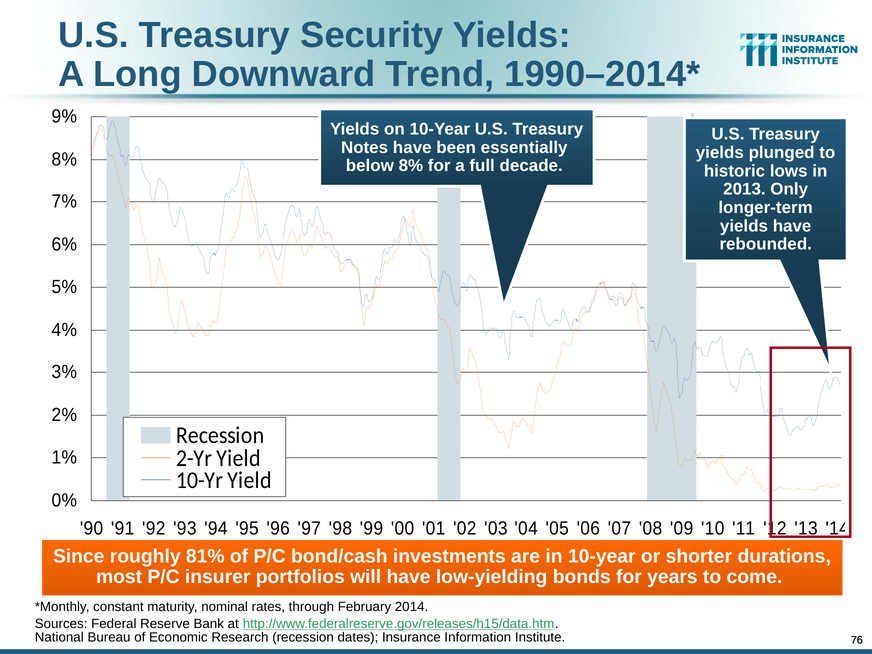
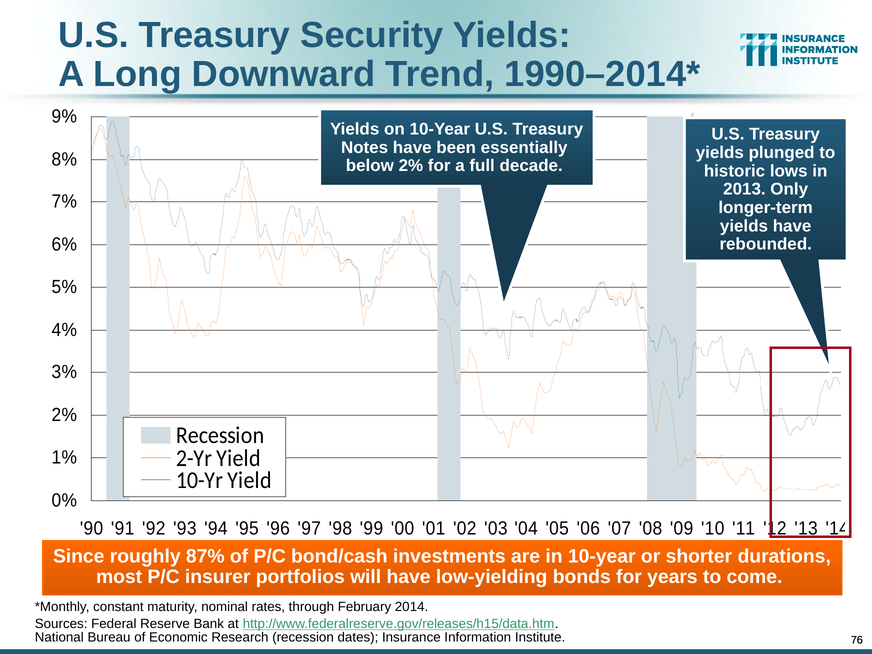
below 8%: 8% -> 2% (411, 166)
81%: 81% -> 87% (205, 556)
